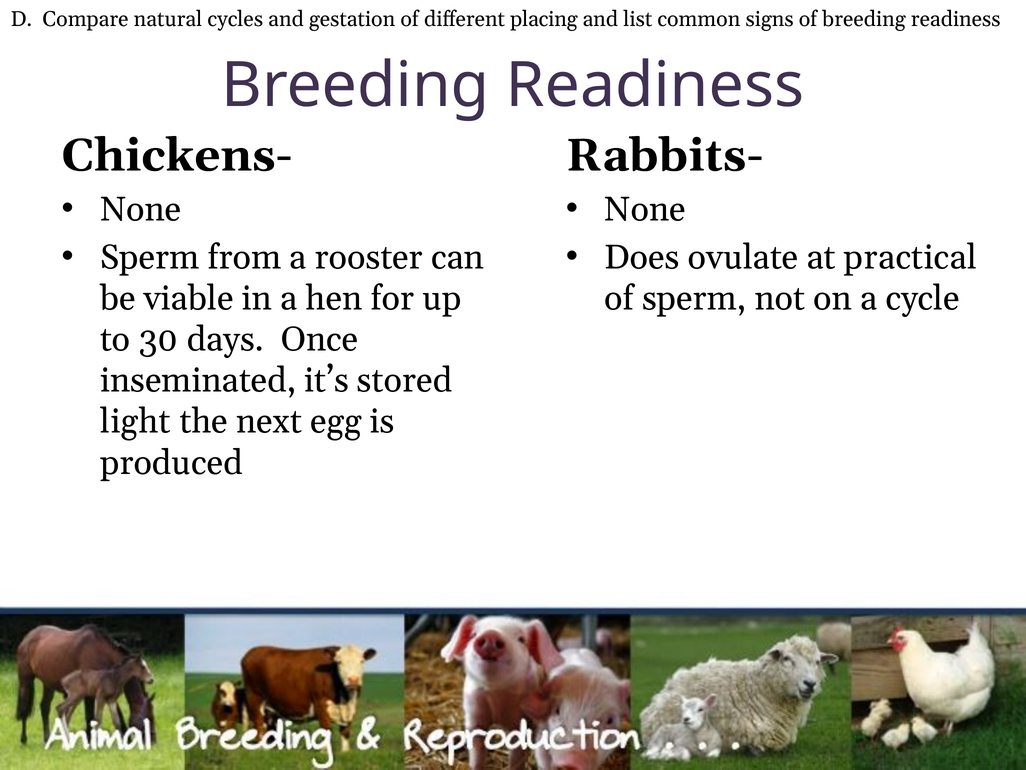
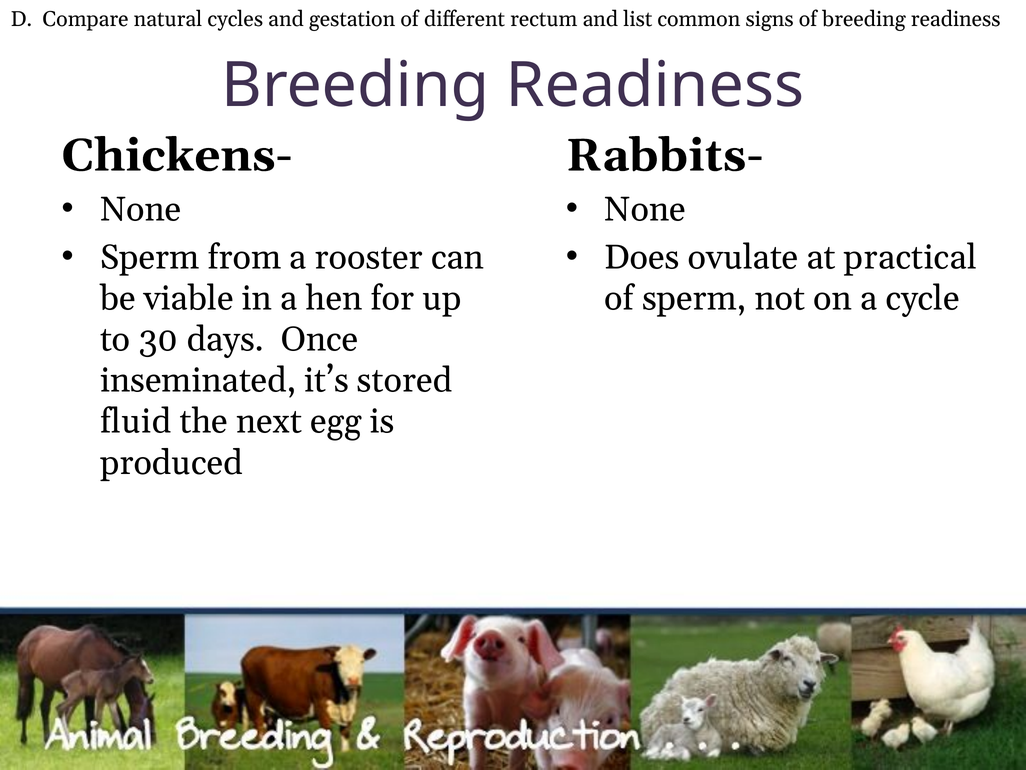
placing: placing -> rectum (544, 19)
light: light -> fluid (136, 421)
